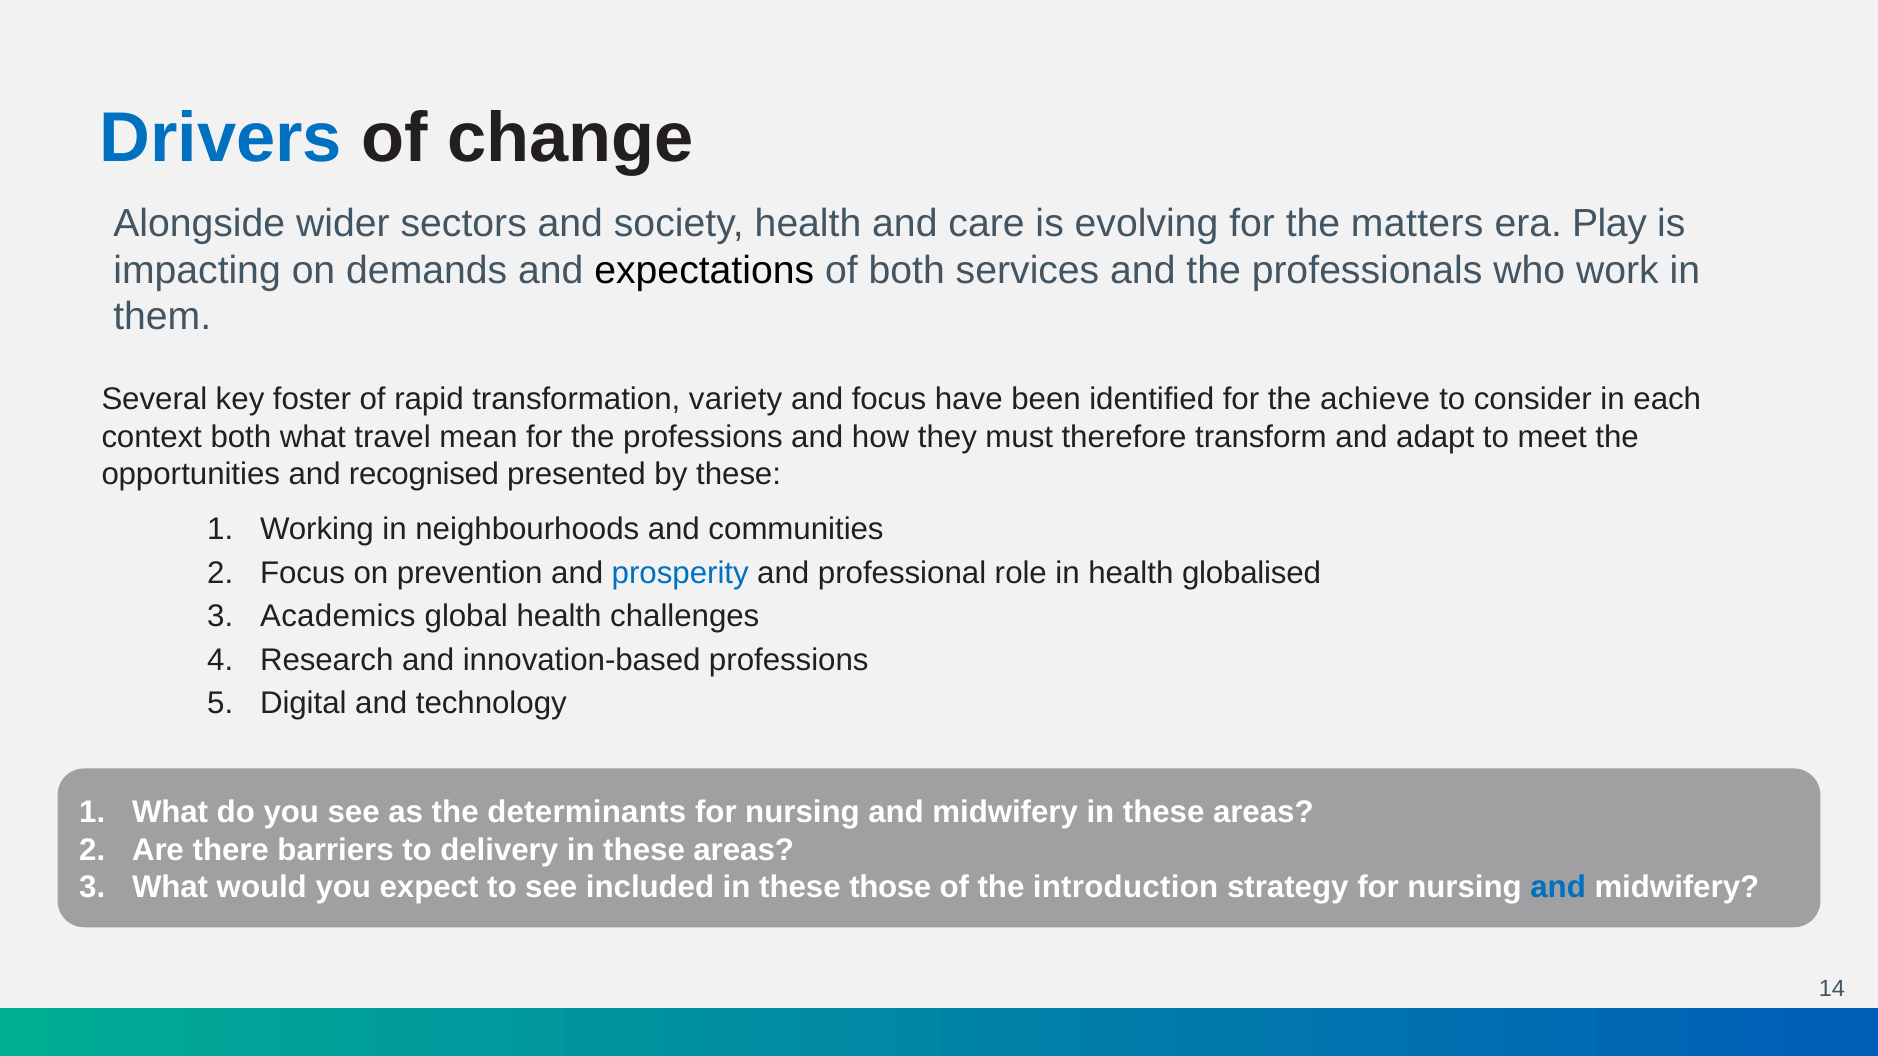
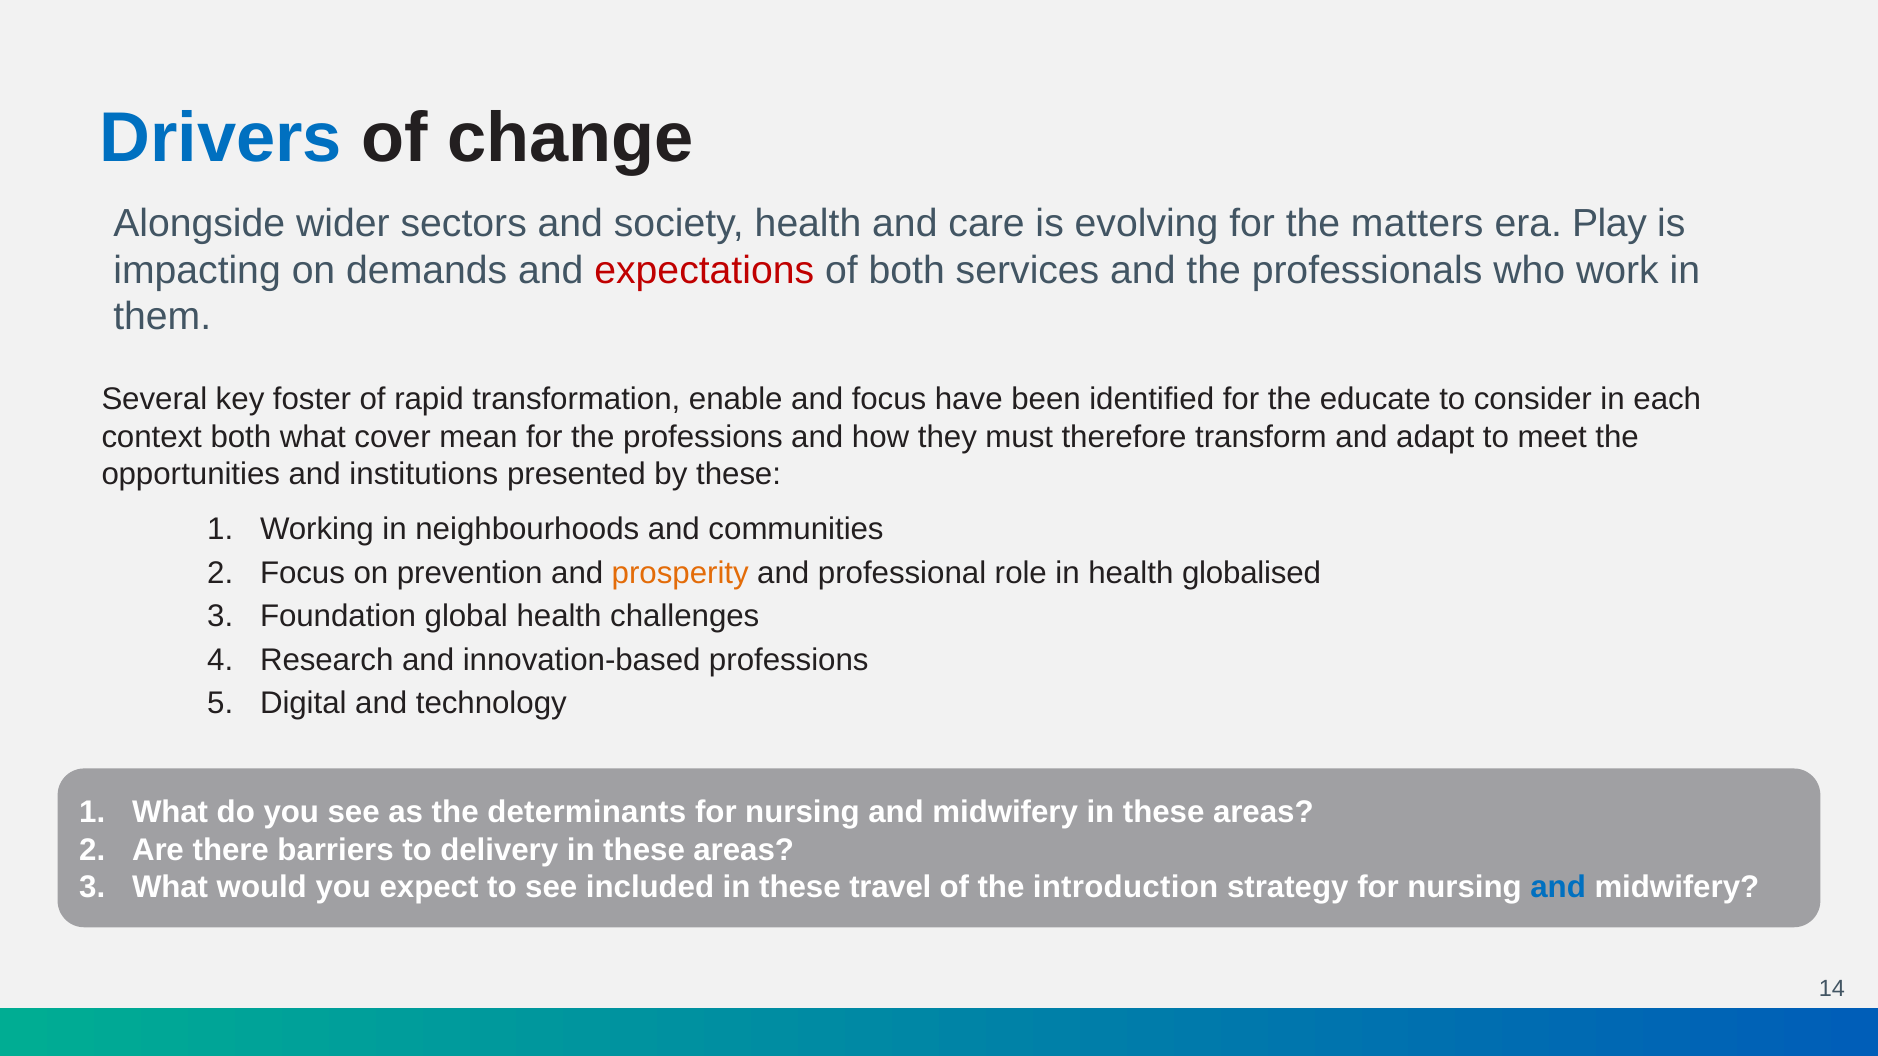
expectations colour: black -> red (704, 270)
variety: variety -> enable (736, 400)
achieve: achieve -> educate (1375, 400)
travel: travel -> cover (393, 437)
recognised: recognised -> institutions (424, 475)
prosperity colour: blue -> orange (680, 573)
Academics: Academics -> Foundation (338, 617)
those: those -> travel (890, 888)
